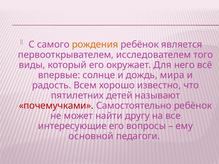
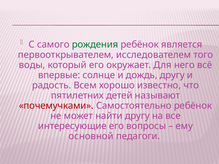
рождения colour: orange -> green (95, 45)
виды: виды -> воды (32, 65)
дождь мира: мира -> другу (172, 75)
